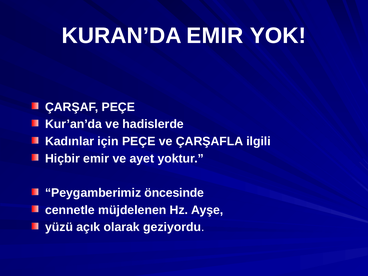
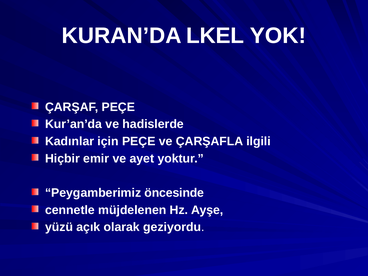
KURAN’DA EMIR: EMIR -> LKEL (215, 36)
